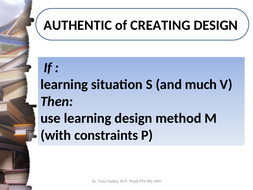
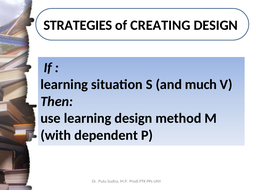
AUTHENTIC: AUTHENTIC -> STRATEGIES (78, 25)
constraints: constraints -> dependent (106, 135)
